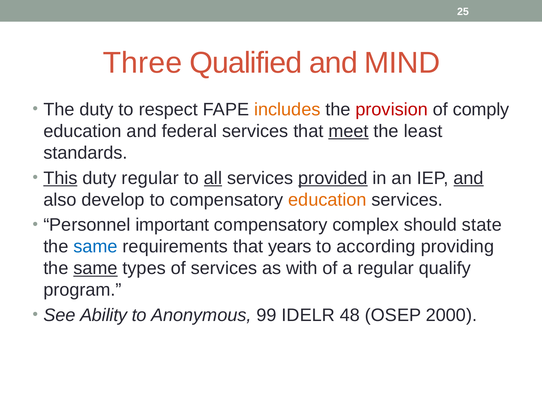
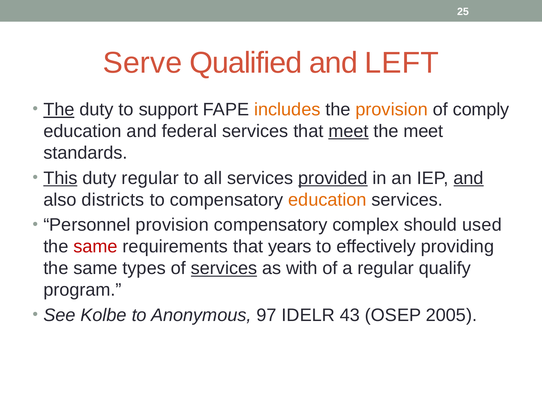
Three: Three -> Serve (143, 63)
MIND: MIND -> LEFT (402, 63)
The underline: none -> present (59, 110)
respect: respect -> support (168, 110)
provision colour: red -> orange (392, 110)
the least: least -> meet (423, 131)
all underline: present -> none (213, 178)
develop: develop -> districts (113, 200)
Personnel important: important -> provision (172, 225)
state: state -> used (482, 225)
same colour: blue -> red (96, 247)
according: according -> effectively (376, 247)
same underline: present -> none (96, 269)
services underline: none -> present (224, 269)
Ability: Ability -> Kolbe (104, 316)
99: 99 -> 97 (267, 316)
48: 48 -> 43 (350, 316)
2000: 2000 -> 2005 (451, 316)
